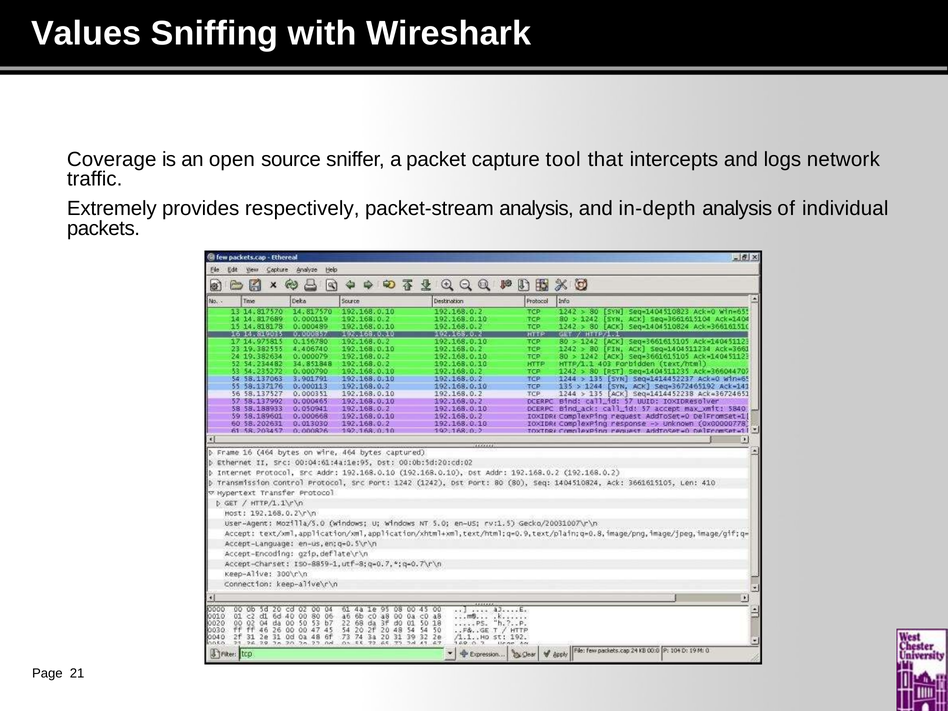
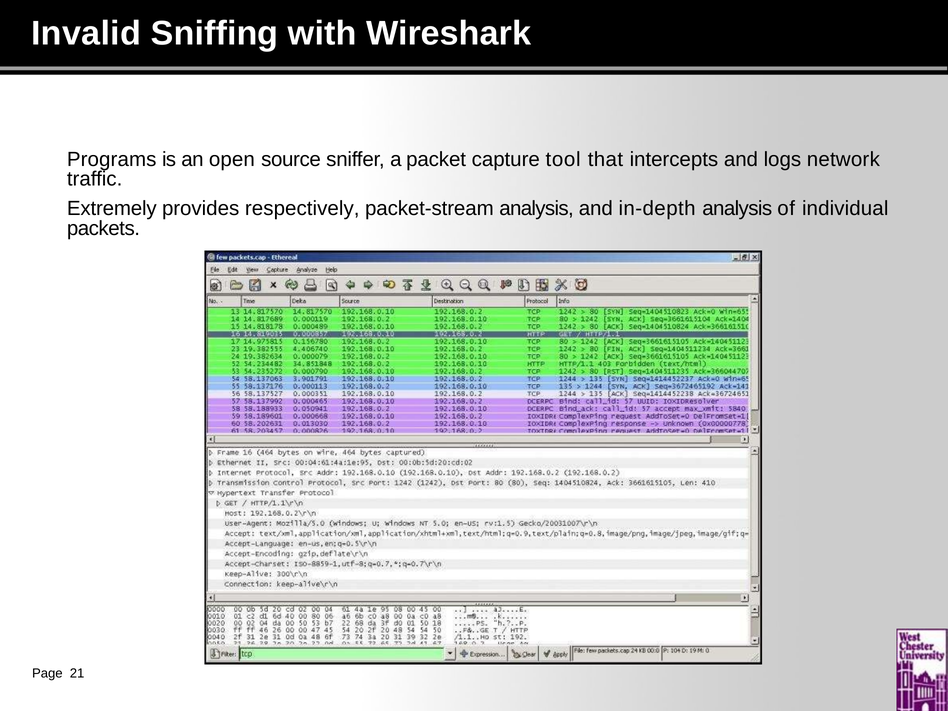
Values: Values -> Invalid (86, 34)
Coverage: Coverage -> Programs (112, 159)
